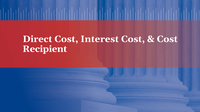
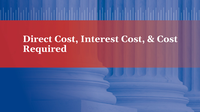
Recipient: Recipient -> Required (45, 49)
